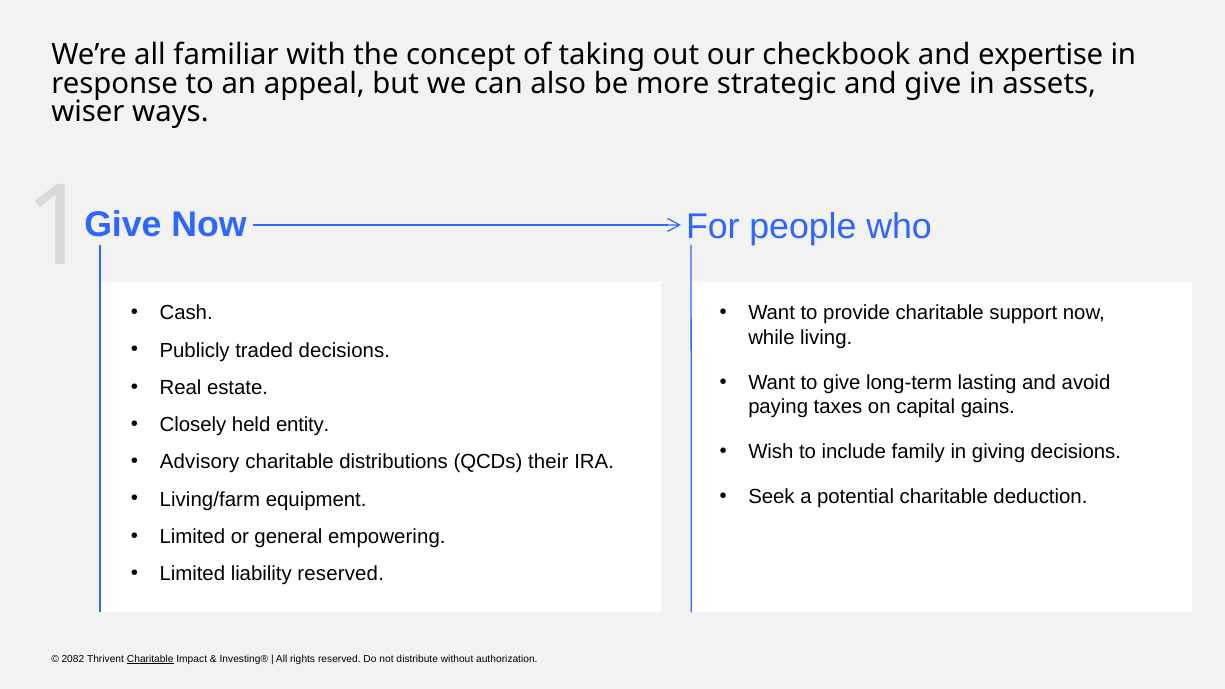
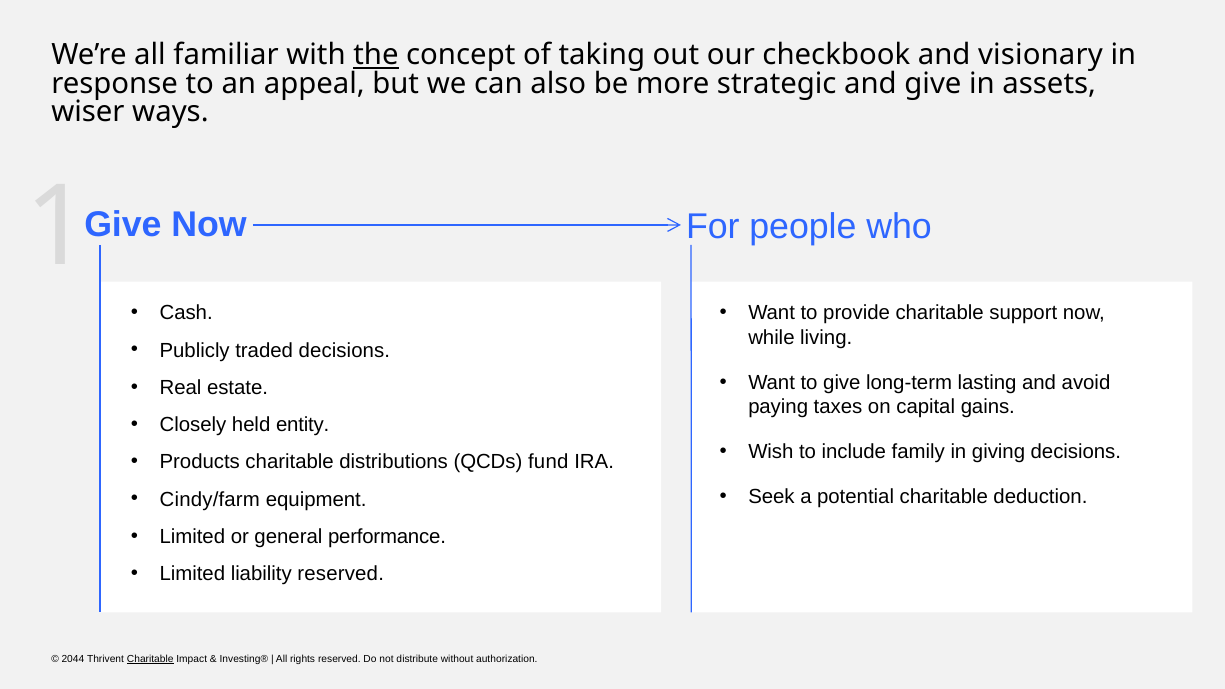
the underline: none -> present (376, 55)
expertise: expertise -> visionary (1040, 55)
Advisory: Advisory -> Products (200, 462)
their: their -> fund (548, 462)
Living/farm: Living/farm -> Cindy/farm (210, 499)
empowering: empowering -> performance (387, 537)
2082: 2082 -> 2044 (73, 659)
